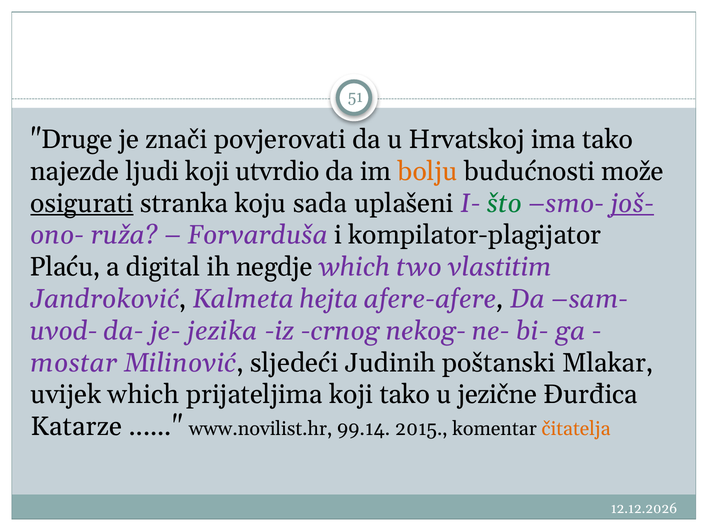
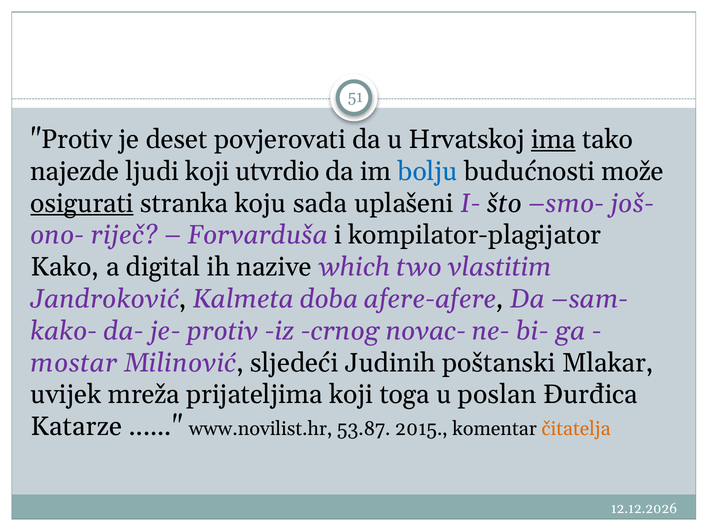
Druge: Druge -> Protiv (71, 140)
znači: znači -> deset (177, 140)
ima underline: none -> present (553, 140)
bolju colour: orange -> blue (428, 171)
što colour: green -> black (504, 203)
još- underline: present -> none (632, 203)
ruža: ruža -> riječ (124, 235)
Plaću: Plaću -> Kako (65, 267)
negdje: negdje -> nazive (274, 267)
hejta: hejta -> doba (329, 299)
uvod-: uvod- -> kako- (64, 331)
je- jezika: jezika -> protiv (223, 331)
nekog-: nekog- -> novac- (426, 331)
uvijek which: which -> mreža (144, 395)
koji tako: tako -> toga (405, 395)
jezične: jezične -> poslan (497, 395)
99.14: 99.14 -> 53.87 (364, 429)
